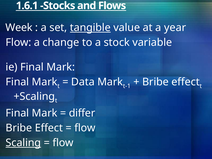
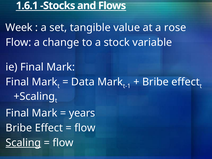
tangible underline: present -> none (90, 28)
year: year -> rose (175, 28)
differ: differ -> years (82, 113)
